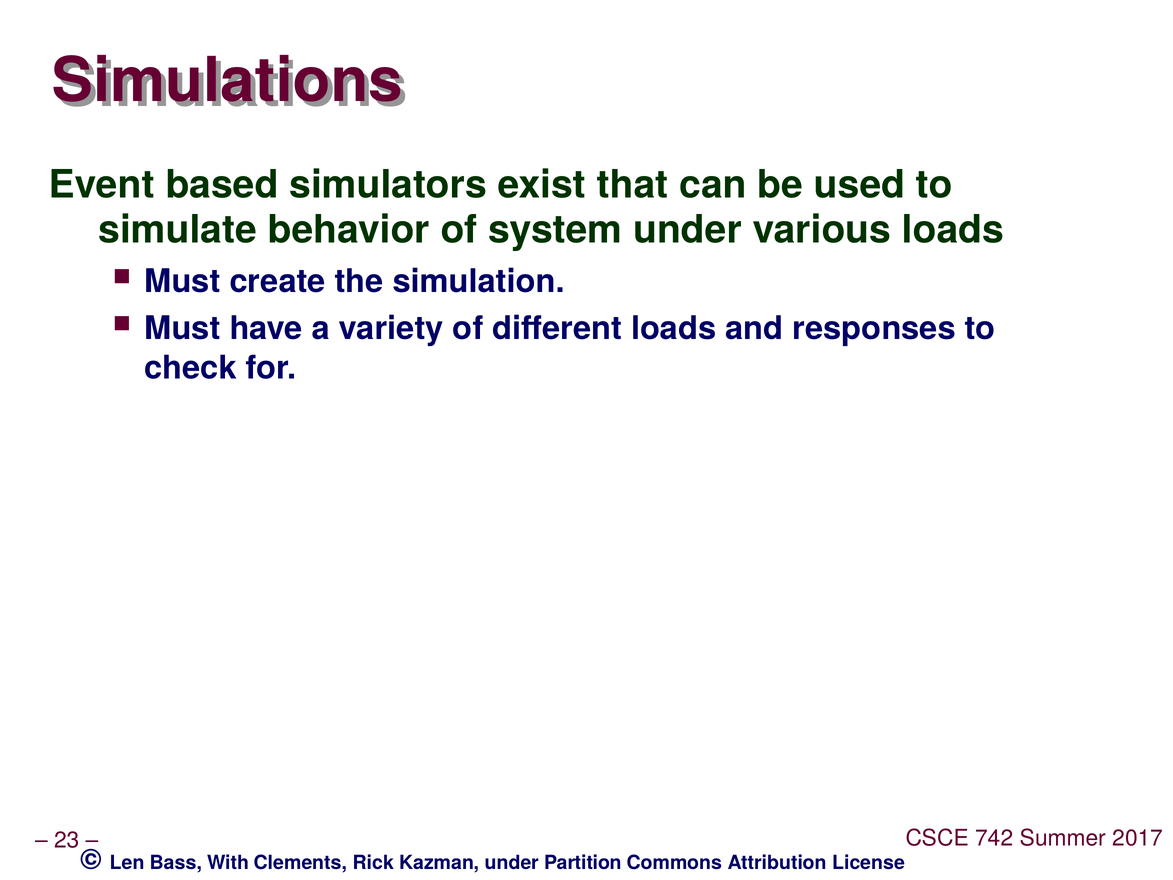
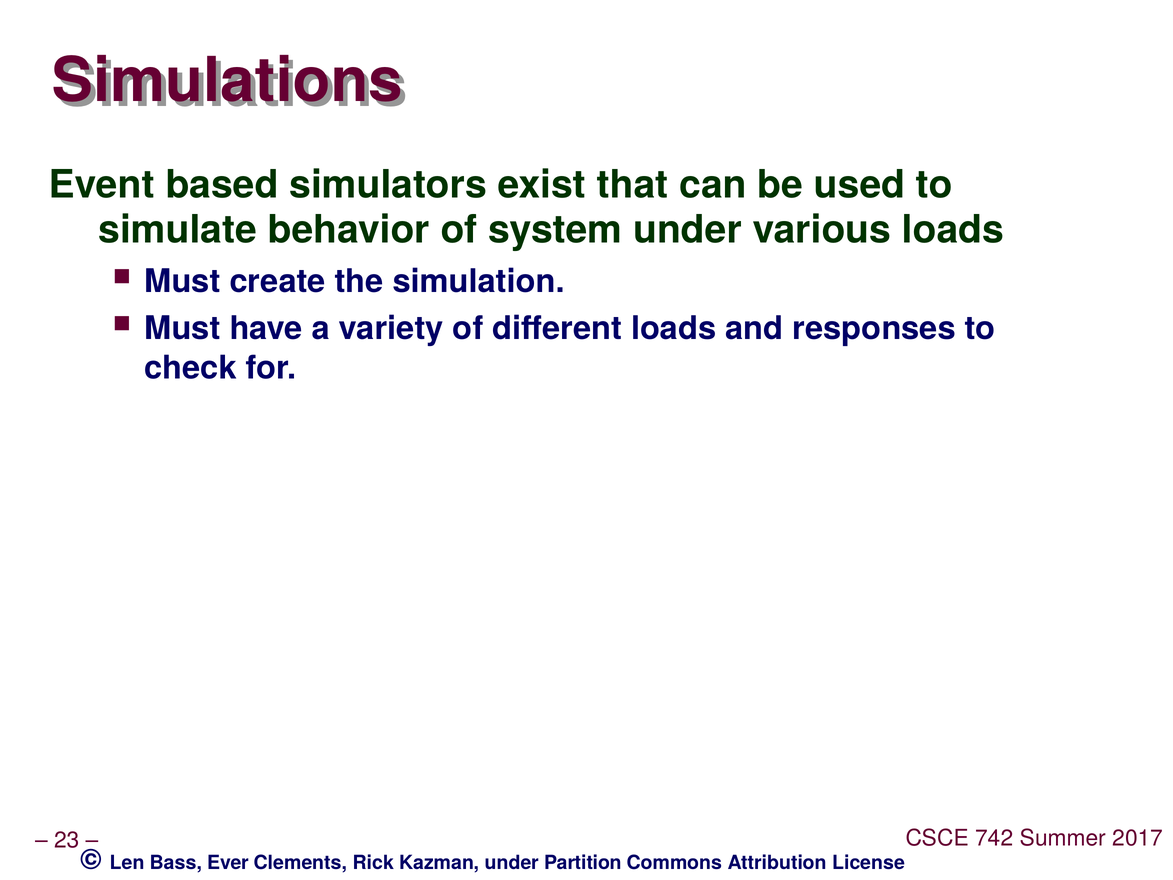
With: With -> Ever (228, 863)
